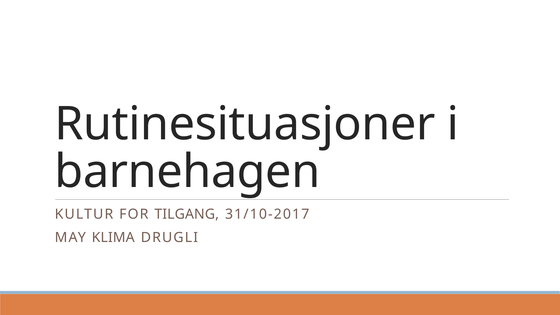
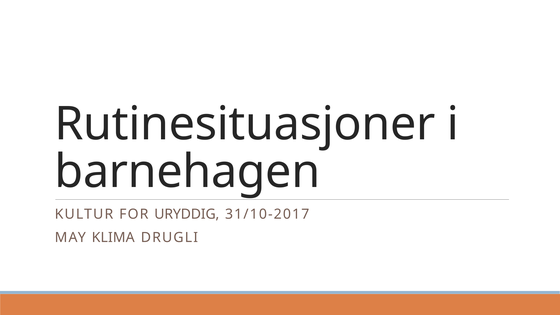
TILGANG: TILGANG -> URYDDIG (187, 214)
